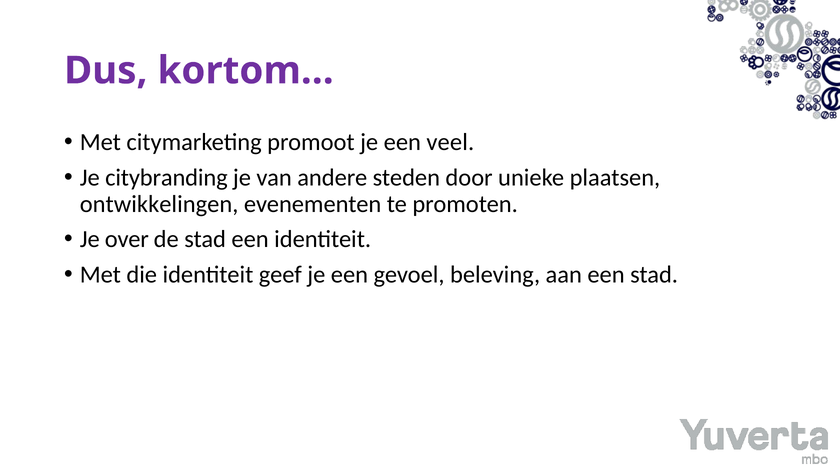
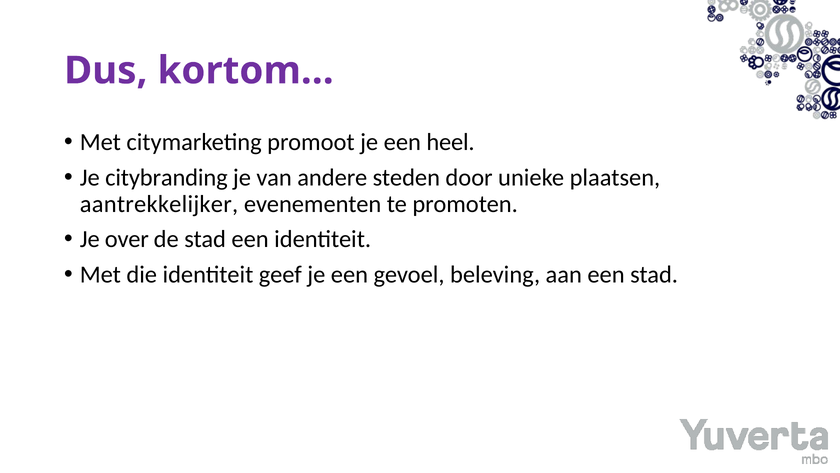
veel: veel -> heel (450, 142)
ontwikkelingen: ontwikkelingen -> aantrekkelijker (159, 204)
